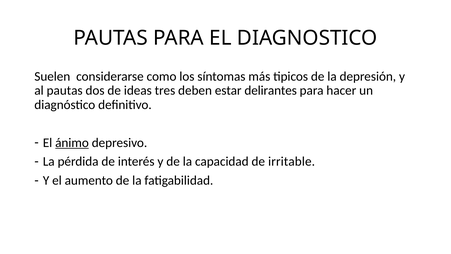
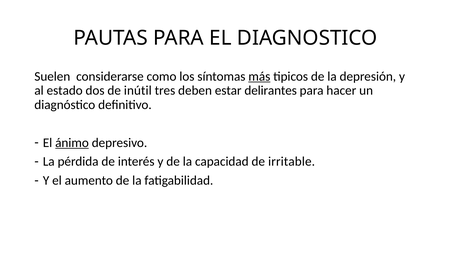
más underline: none -> present (259, 76)
al pautas: pautas -> estado (65, 90)
ideas: ideas -> inútil (138, 90)
